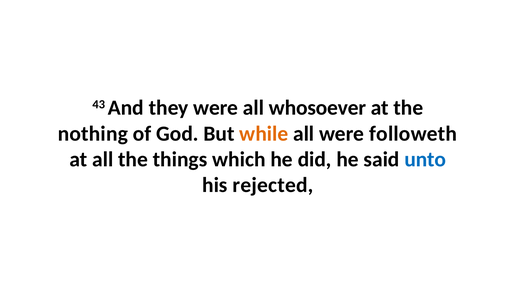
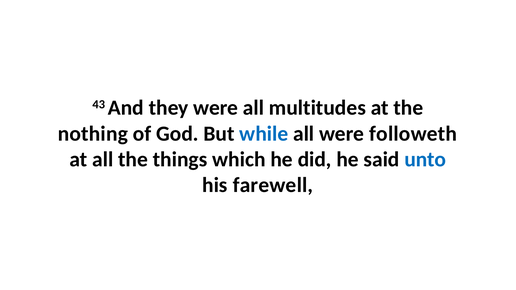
whosoever: whosoever -> multitudes (317, 108)
while colour: orange -> blue (264, 134)
rejected: rejected -> farewell (273, 185)
